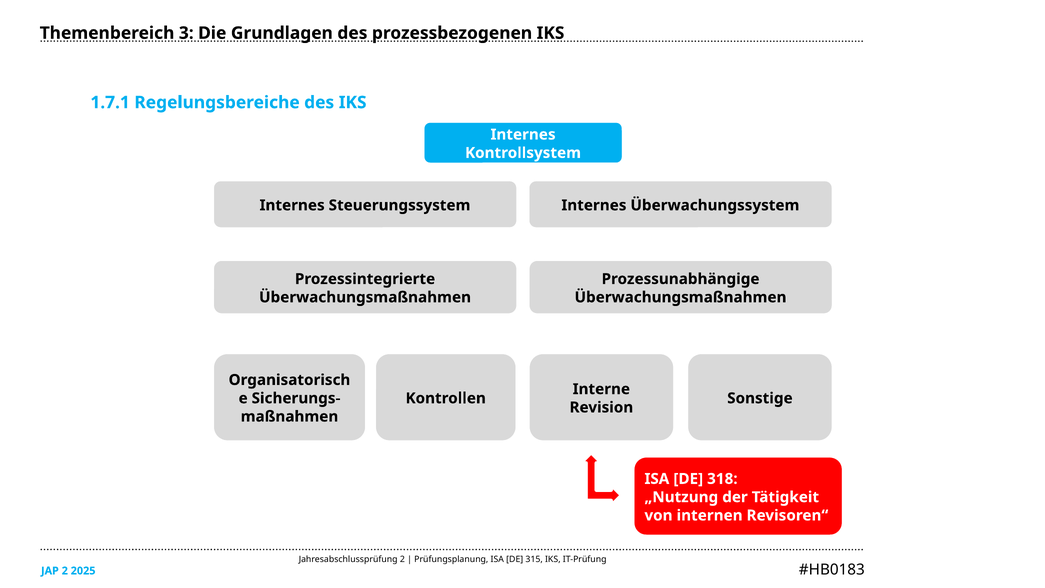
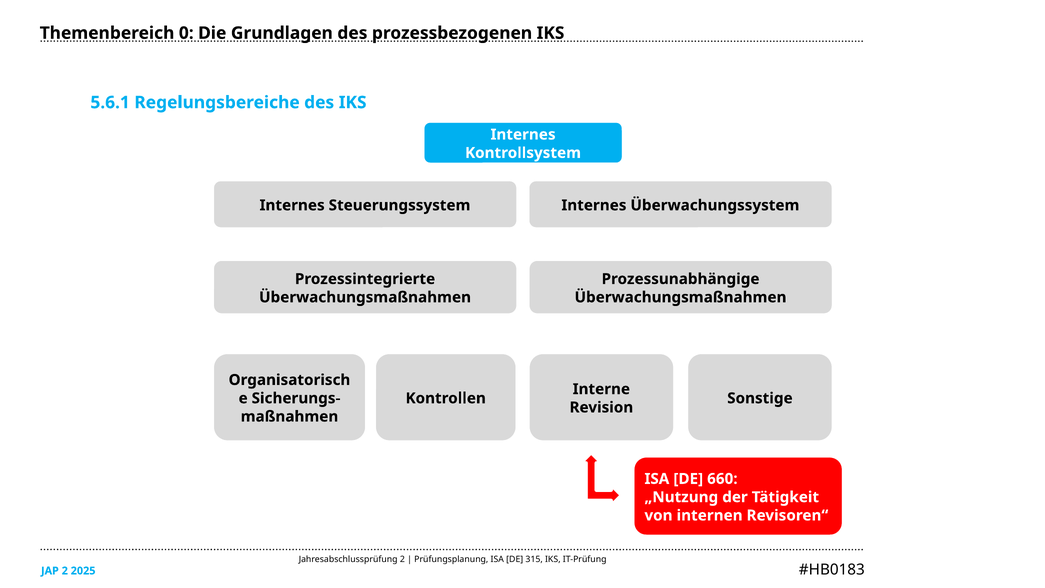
3: 3 -> 0 (186, 33)
1.7.1: 1.7.1 -> 5.6.1 (110, 102)
318: 318 -> 660 (722, 479)
